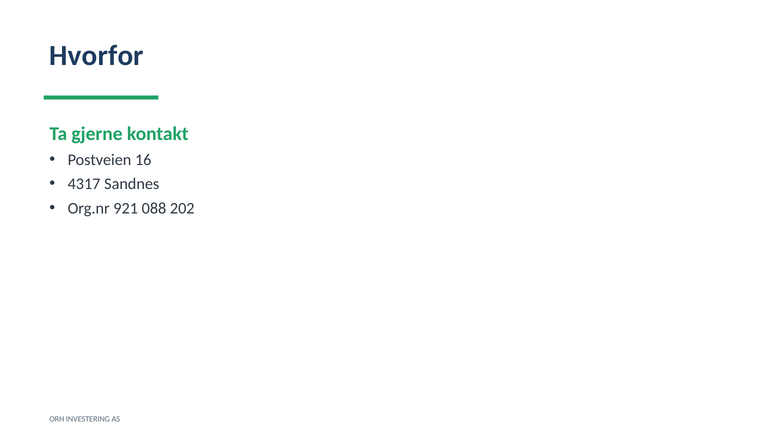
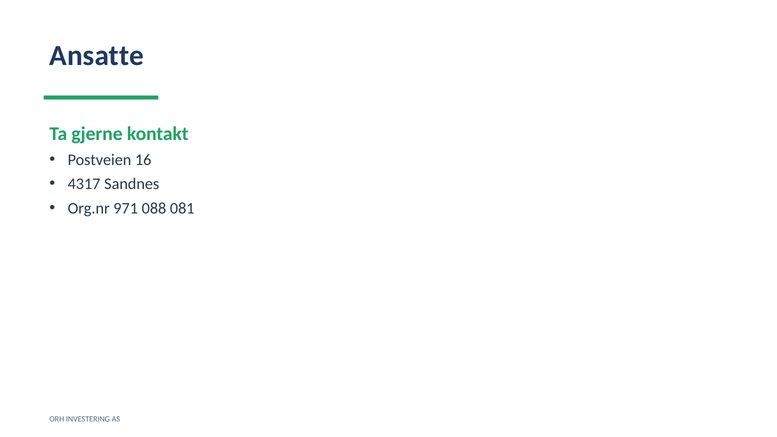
Hvorfor: Hvorfor -> Ansatte (97, 55)
921: 921 -> 971 (126, 208)
202: 202 -> 081 (182, 208)
